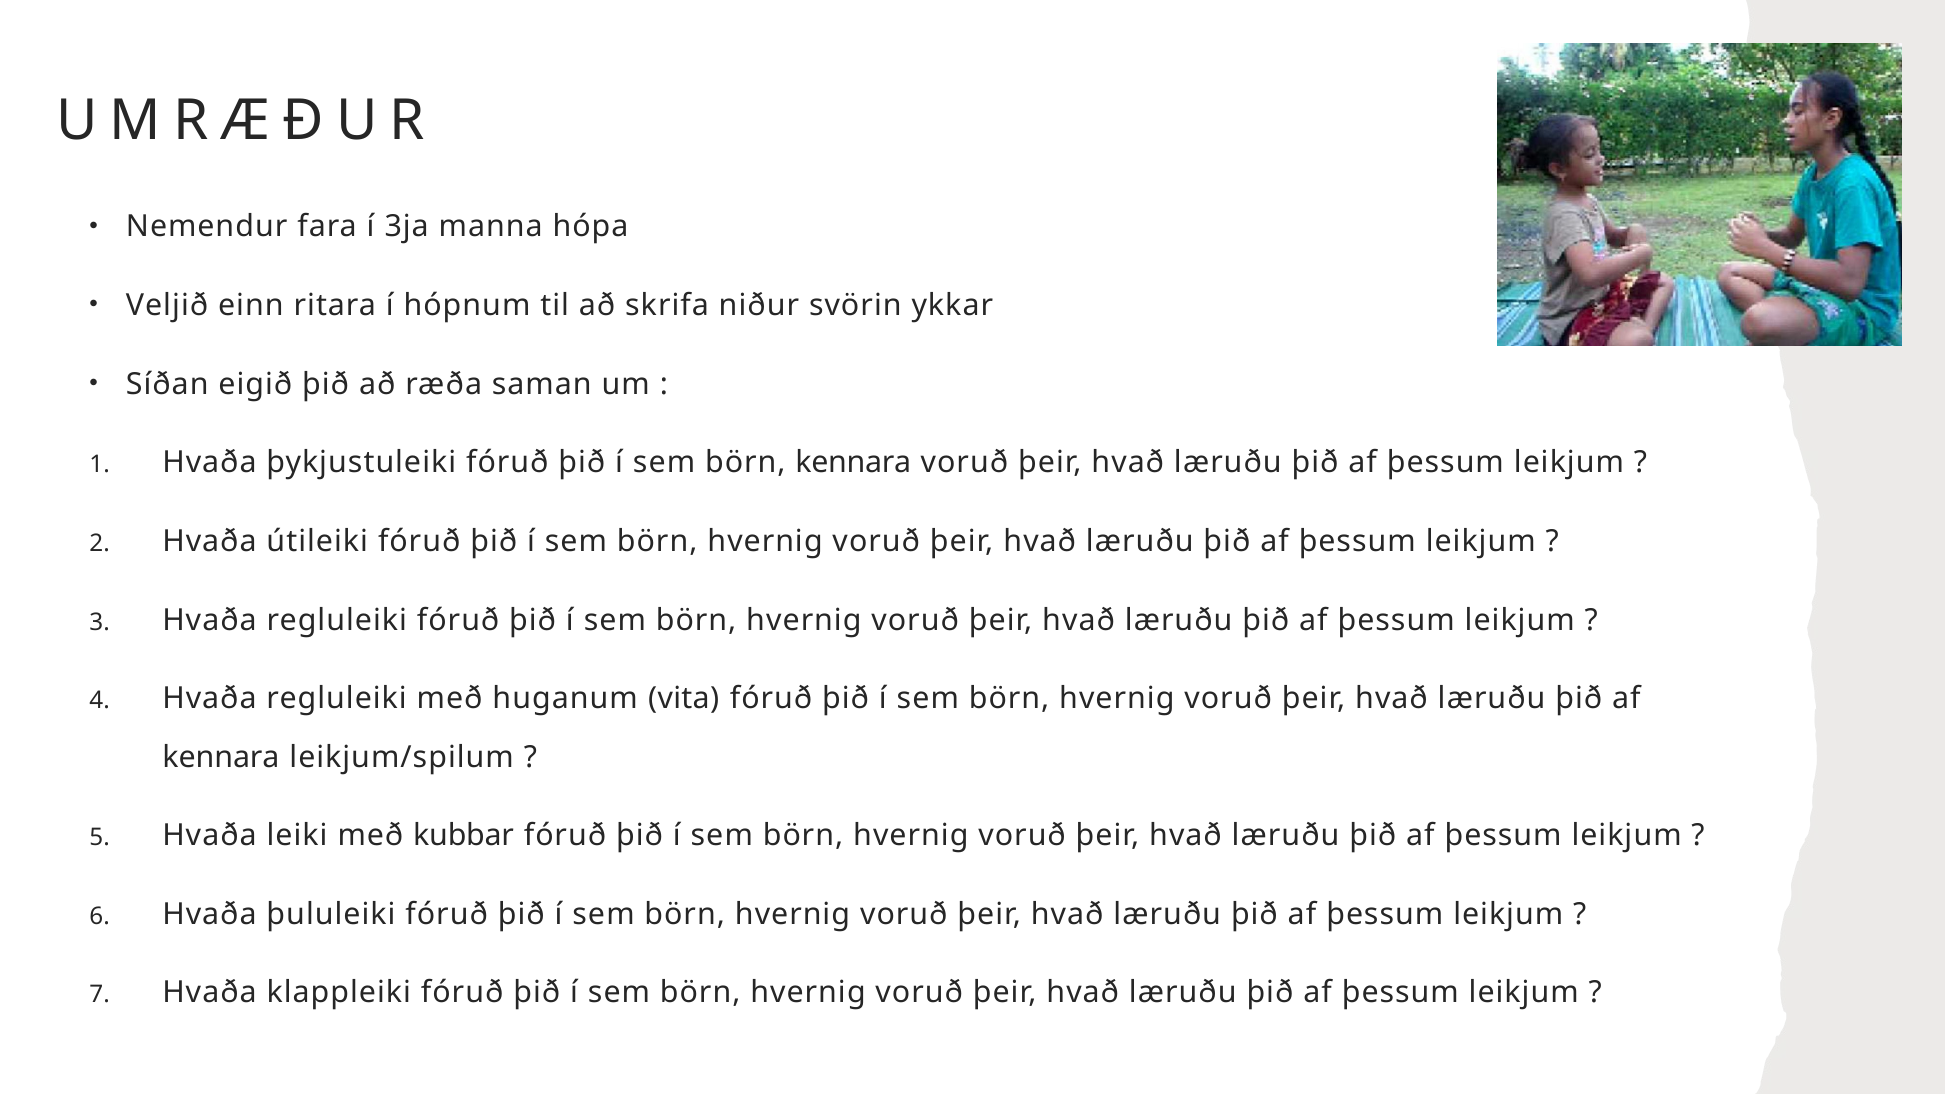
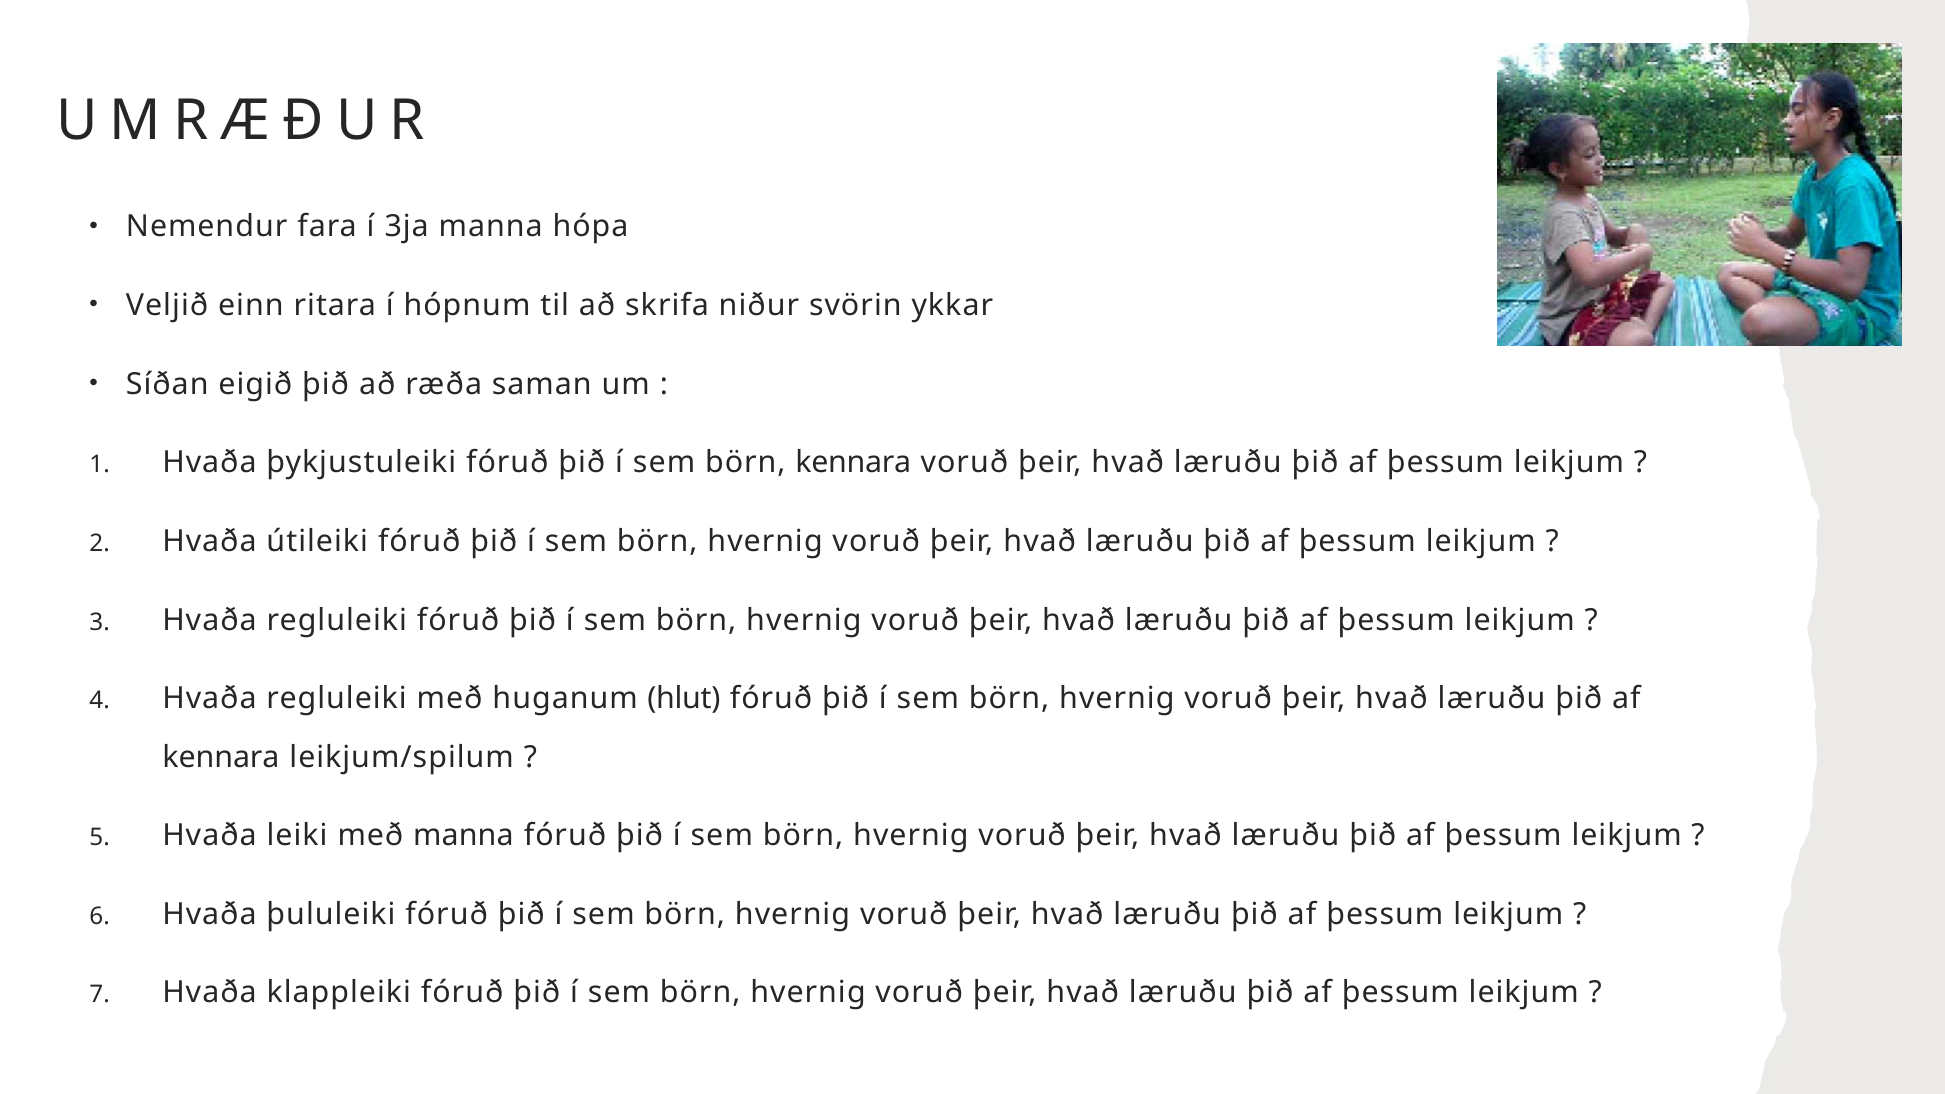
vita: vita -> hlut (684, 699)
með kubbar: kubbar -> manna (463, 836)
